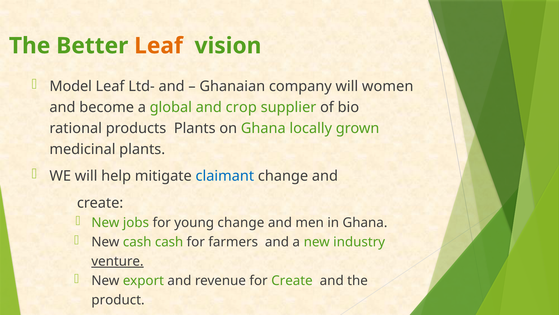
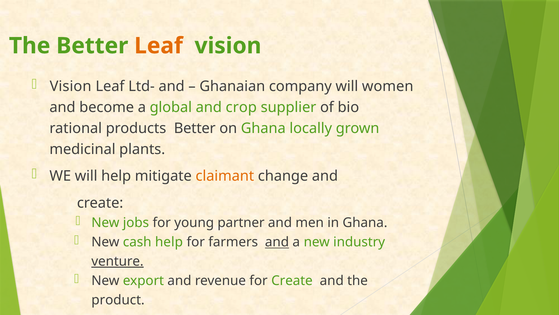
Model: Model -> Vision (71, 86)
products Plants: Plants -> Better (195, 128)
claimant colour: blue -> orange (225, 176)
young change: change -> partner (241, 222)
cash cash: cash -> help (169, 242)
and underline: none -> present (277, 242)
